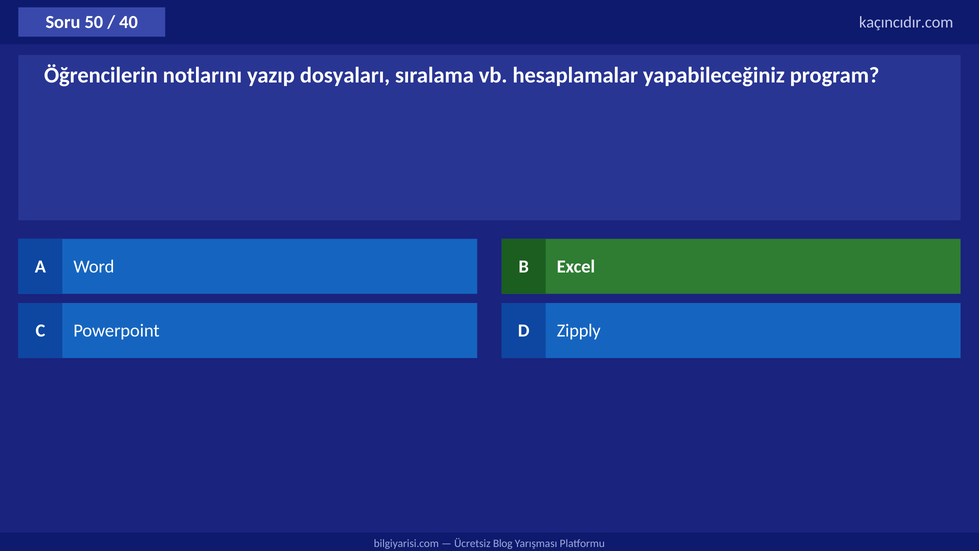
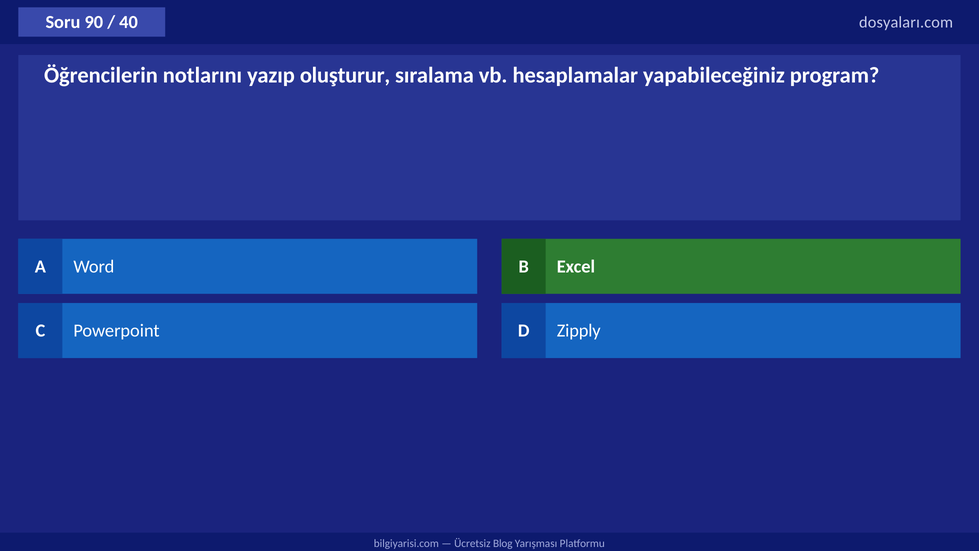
50: 50 -> 90 (94, 22)
kaçıncıdır.com: kaçıncıdır.com -> dosyaları.com (906, 22)
dosyaları: dosyaları -> oluşturur (345, 75)
